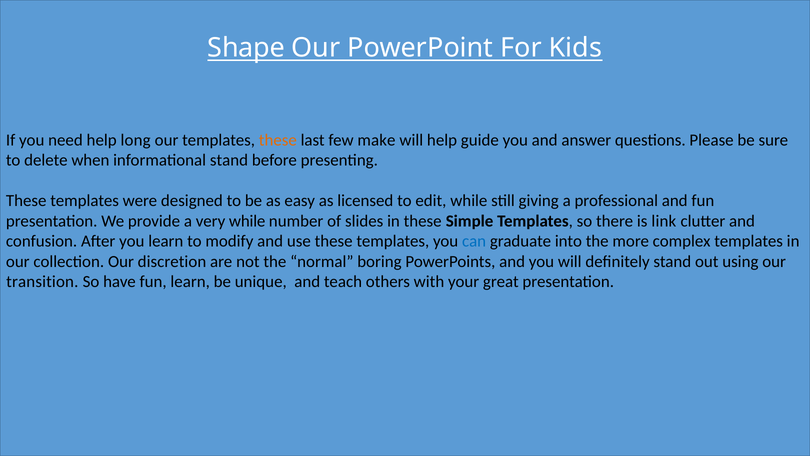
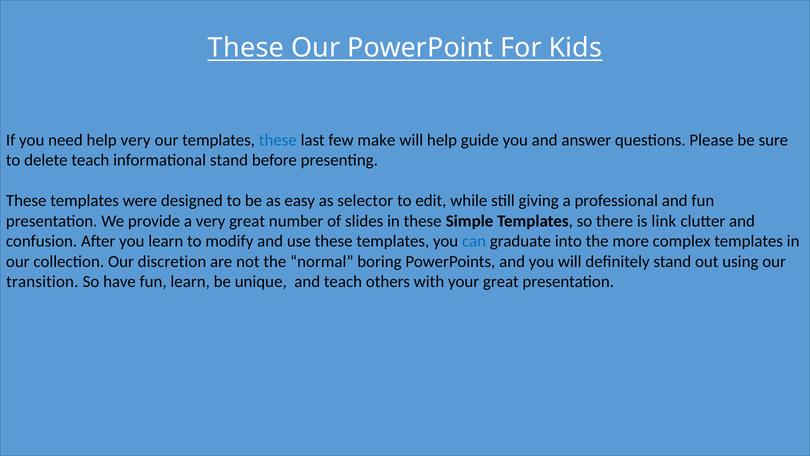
Shape: Shape -> These (246, 48)
help long: long -> very (136, 140)
these colour: orange -> blue (278, 140)
delete when: when -> teach (90, 160)
licensed: licensed -> selector (365, 201)
very while: while -> great (247, 221)
